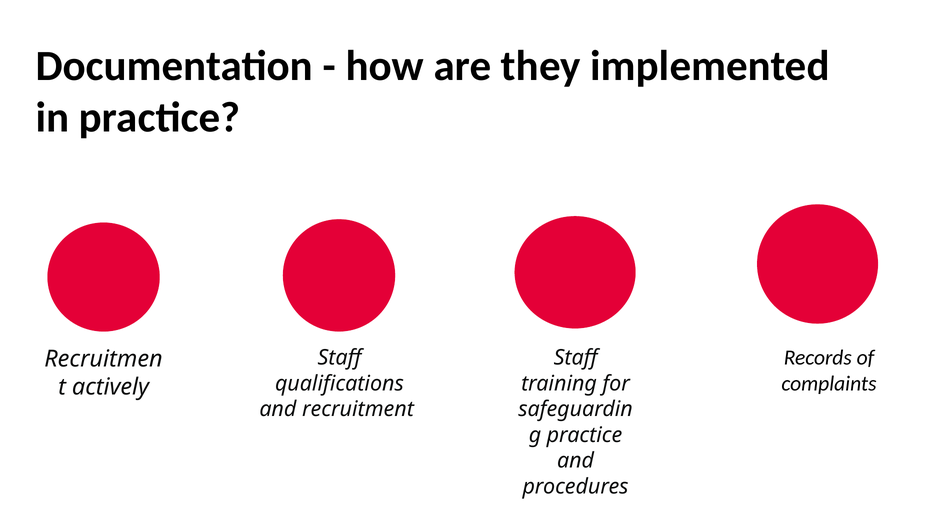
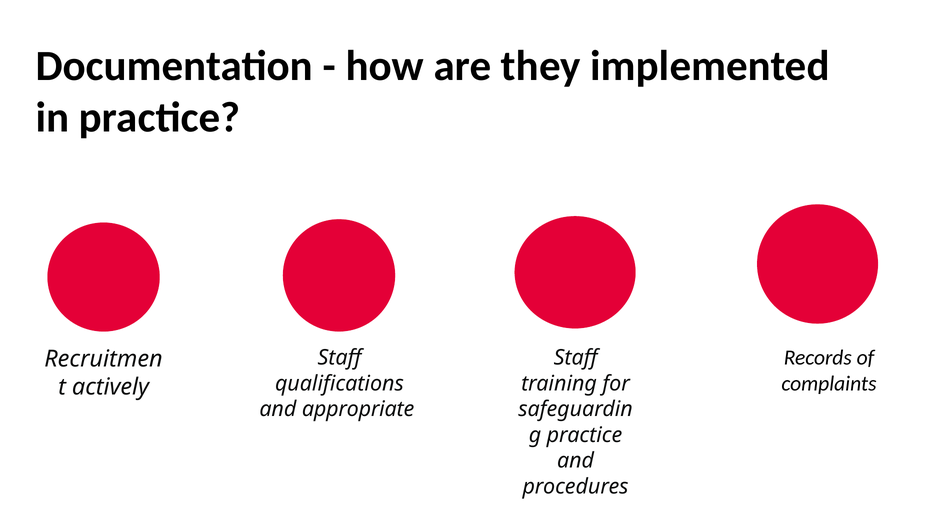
recruitment: recruitment -> appropriate (358, 409)
